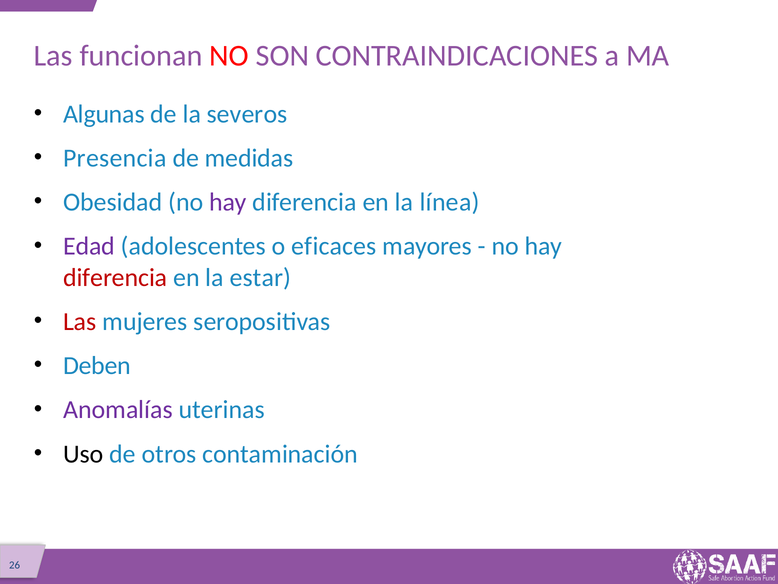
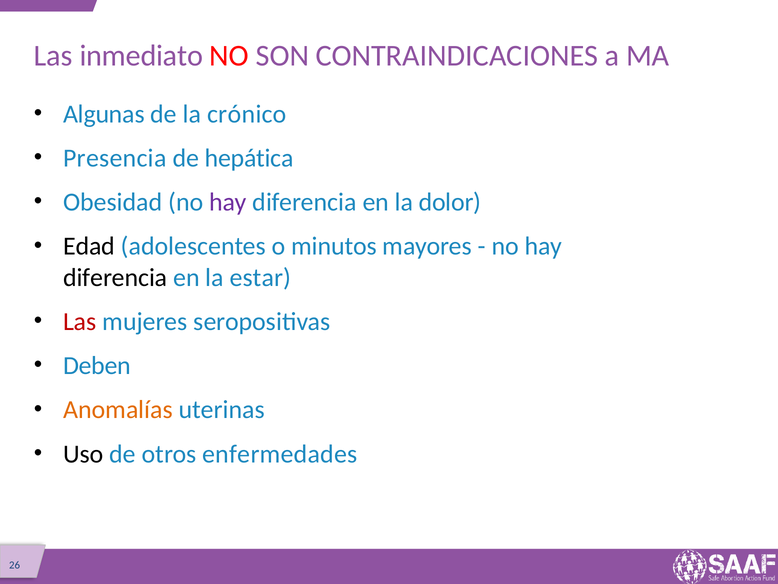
funcionan: funcionan -> inmediato (141, 56)
severos: severos -> crónico (247, 114)
medidas: medidas -> hepática (249, 158)
línea: línea -> dolor (450, 202)
Edad colour: purple -> black (89, 246)
eficaces: eficaces -> minutos (334, 246)
diferencia colour: red -> black (115, 277)
Anomalías colour: purple -> orange (118, 409)
contaminación: contaminación -> enfermedades (280, 454)
